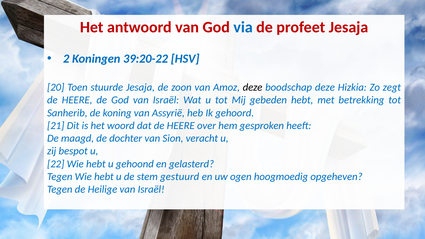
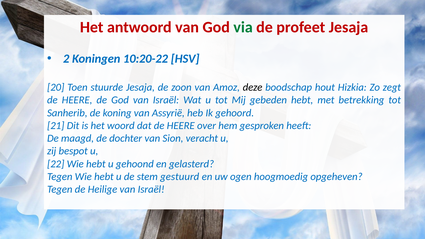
via colour: blue -> green (243, 27)
39:20-22: 39:20-22 -> 10:20-22 (146, 59)
boodschap deze: deze -> hout (325, 87)
